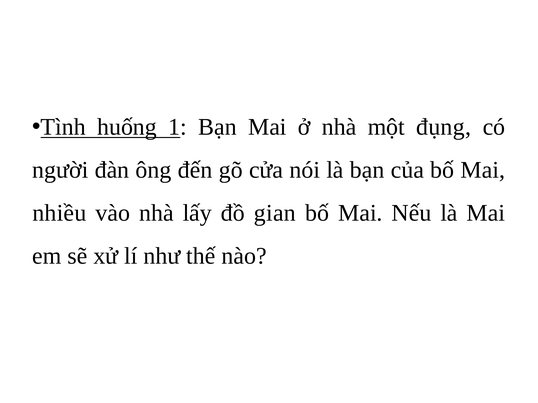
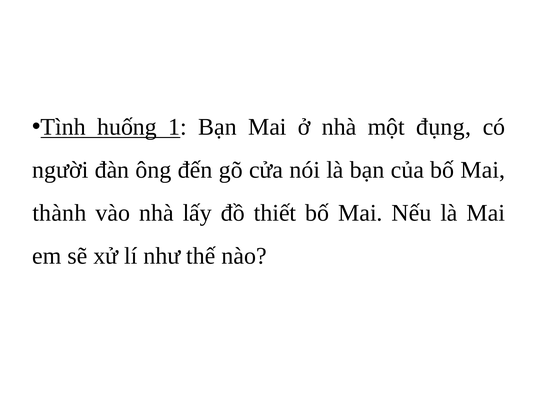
nhiều: nhiều -> thành (59, 213)
gian: gian -> thiết (275, 213)
